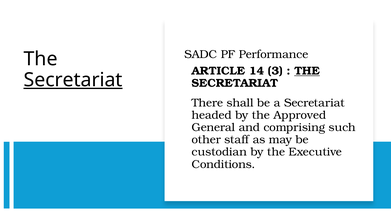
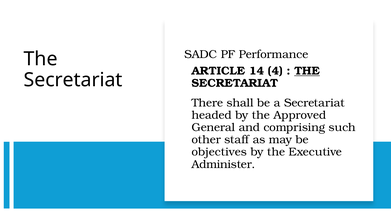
3: 3 -> 4 (275, 71)
Secretariat underline: present -> none (73, 80)
custodian: custodian -> objectives (219, 152)
Conditions: Conditions -> Administer (224, 164)
